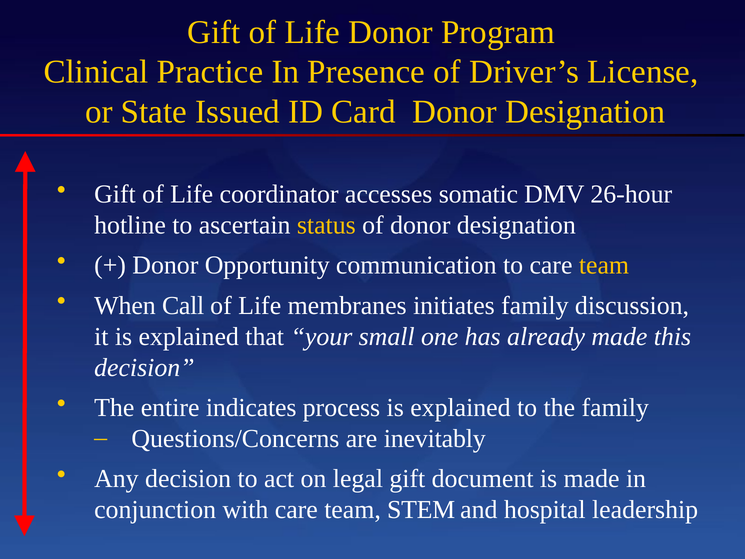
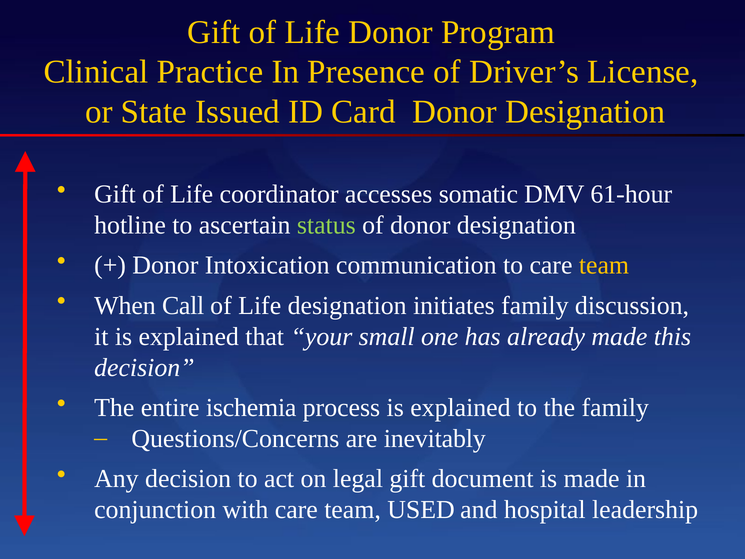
26-hour: 26-hour -> 61-hour (631, 194)
status colour: yellow -> light green (326, 225)
Opportunity: Opportunity -> Intoxication (267, 265)
Life membranes: membranes -> designation (347, 305)
indicates: indicates -> ischemia (251, 408)
STEM: STEM -> USED (421, 510)
